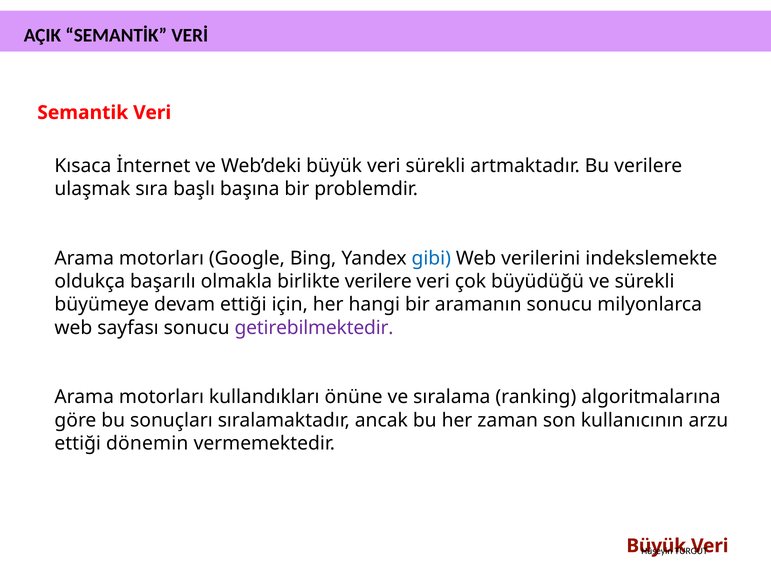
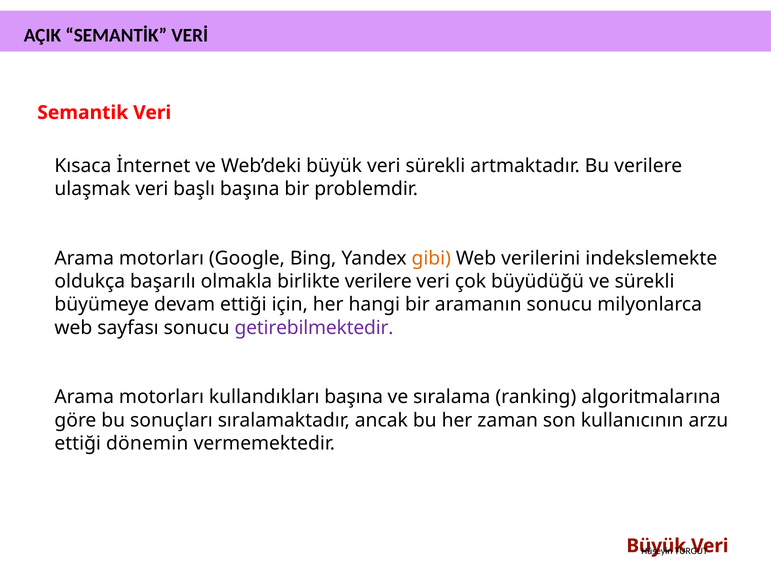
ulaşmak sıra: sıra -> veri (152, 189)
gibi colour: blue -> orange (431, 259)
kullandıkları önüne: önüne -> başına (354, 397)
